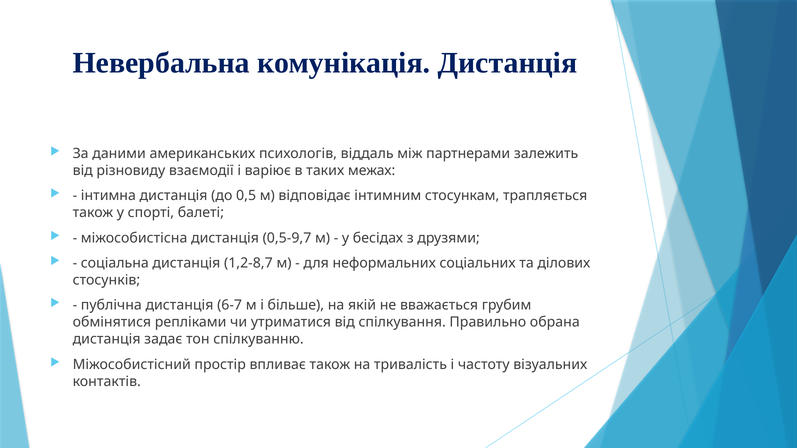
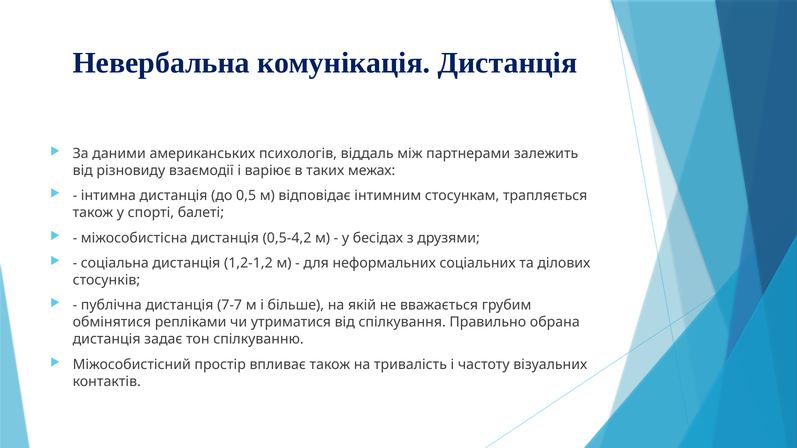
0,5-9,7: 0,5-9,7 -> 0,5-4,2 (287, 238)
1,2-8,7: 1,2-8,7 -> 1,2-1,2 (248, 263)
6-7: 6-7 -> 7-7 (230, 306)
